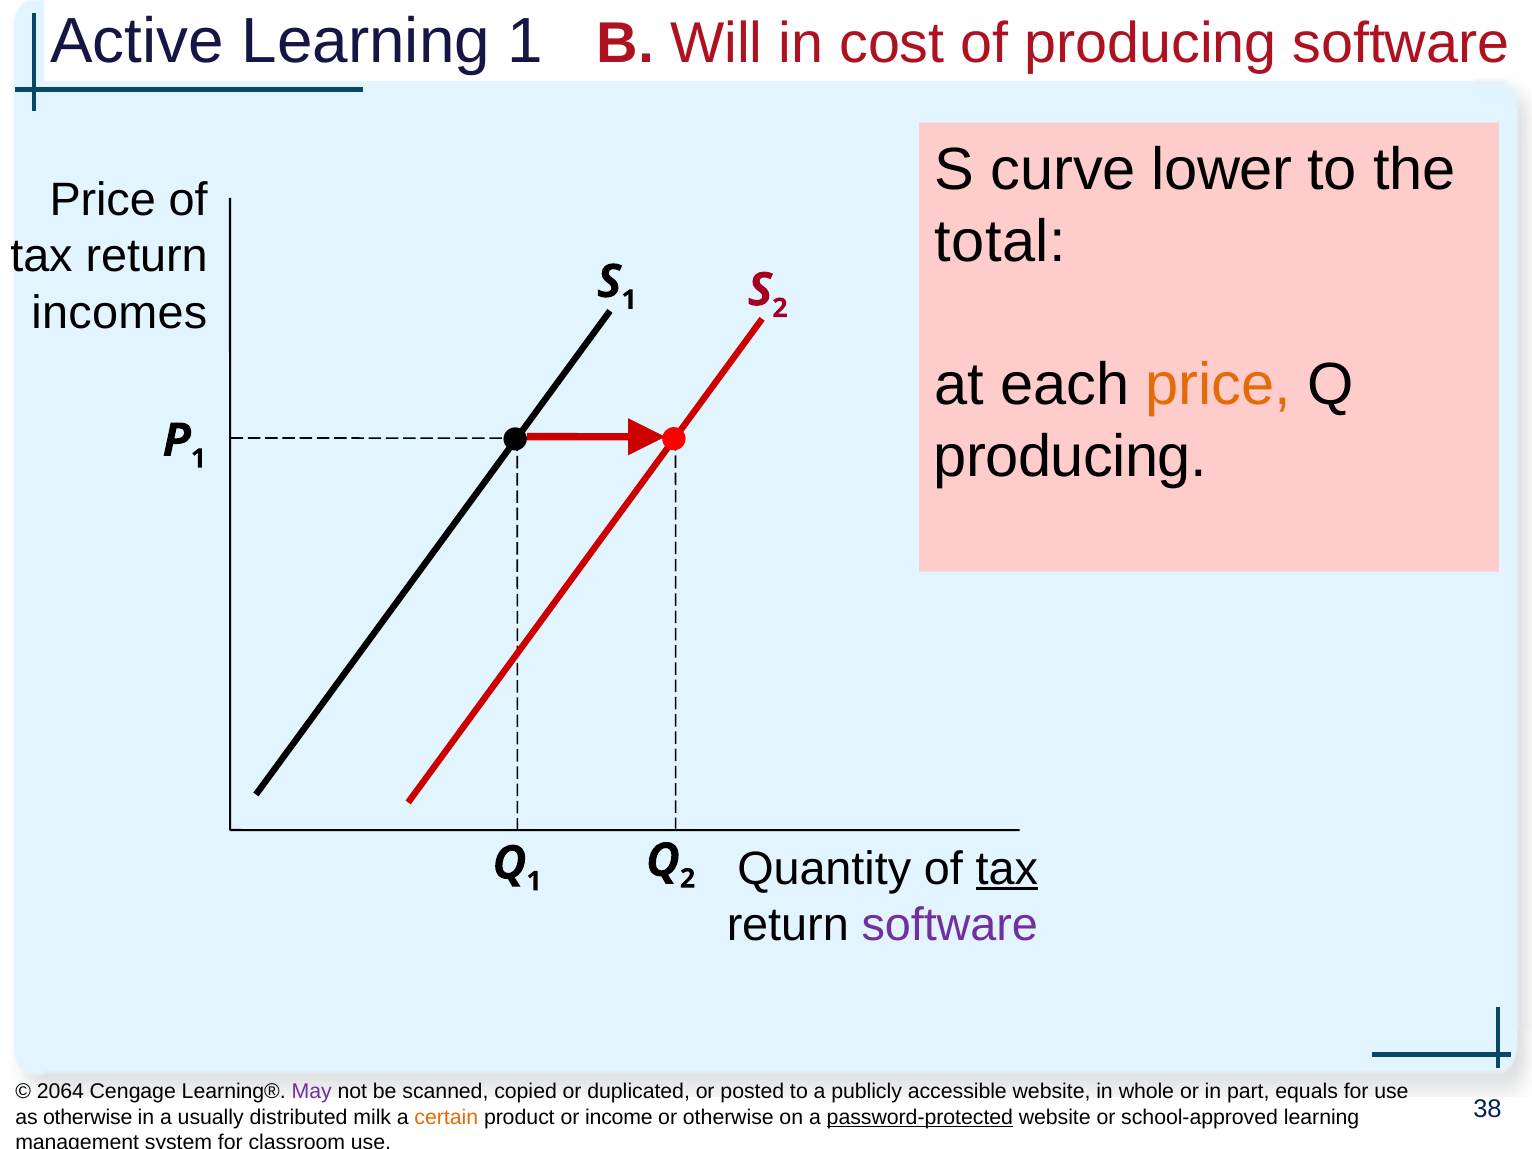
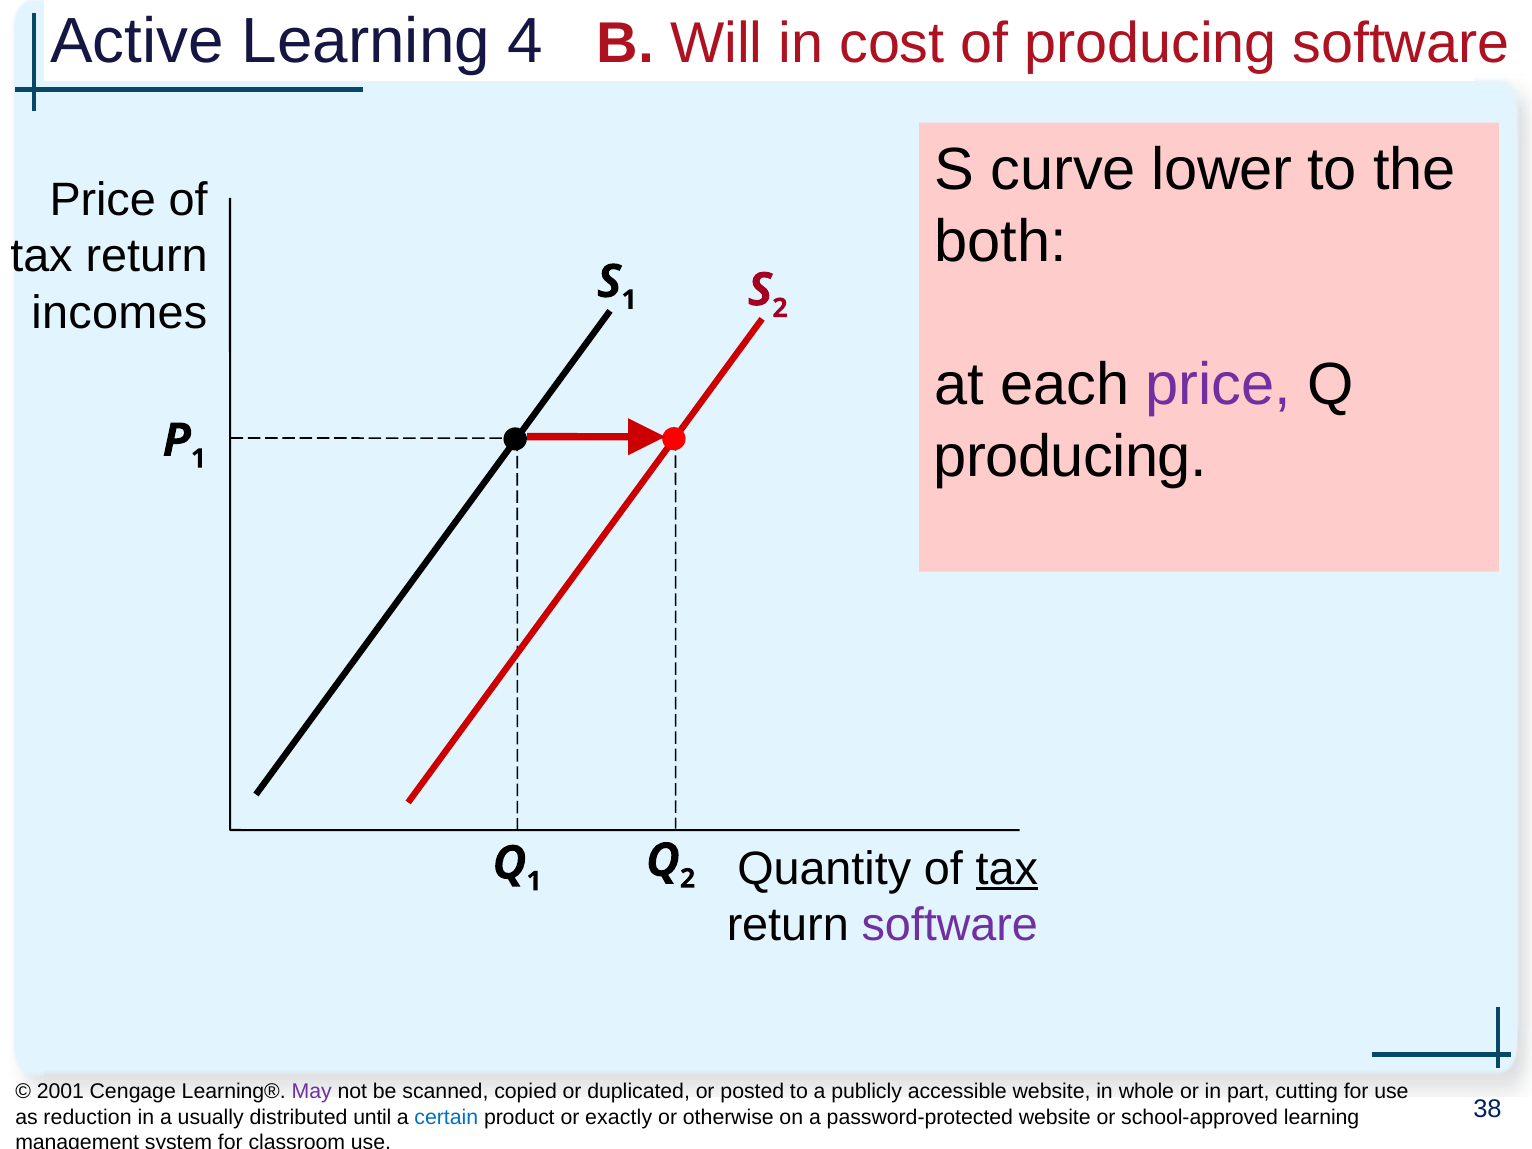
Learning 1: 1 -> 4 (525, 42)
total: total -> both (1001, 242)
price colour: orange -> purple (1219, 385)
2064: 2064 -> 2001 (60, 1091)
equals: equals -> cutting (1307, 1091)
as otherwise: otherwise -> reduction (88, 1117)
milk: milk -> until (372, 1117)
certain colour: orange -> blue (446, 1117)
income: income -> exactly (619, 1117)
password-protected underline: present -> none (920, 1117)
